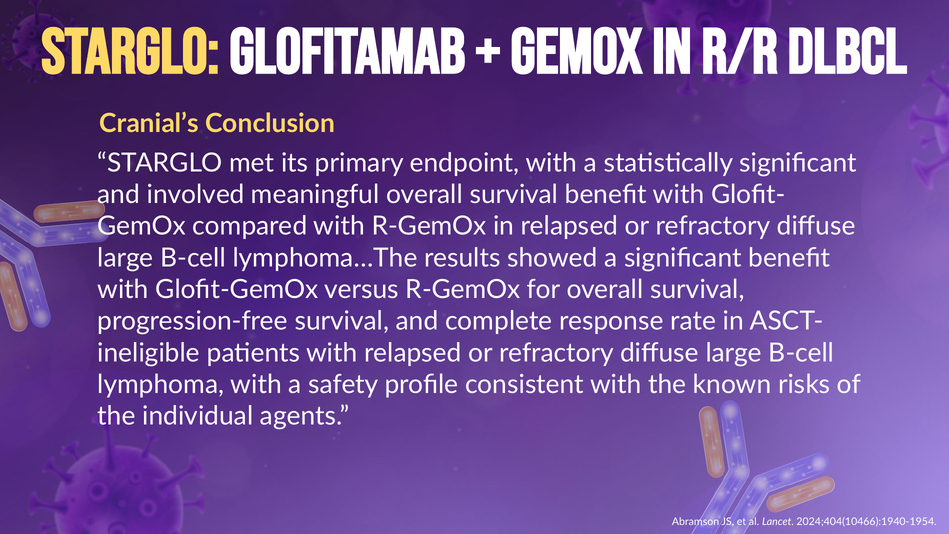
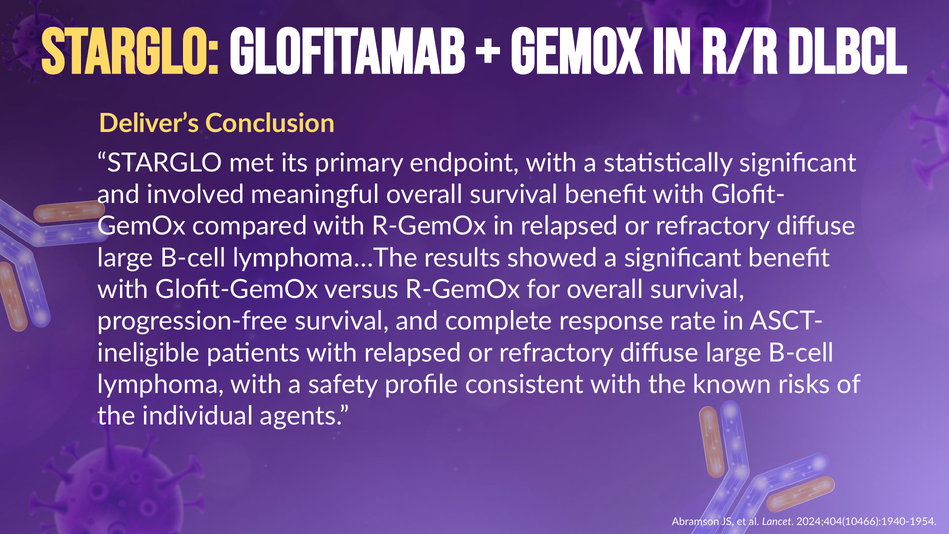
Cranial’s: Cranial’s -> Deliver’s (149, 123)
